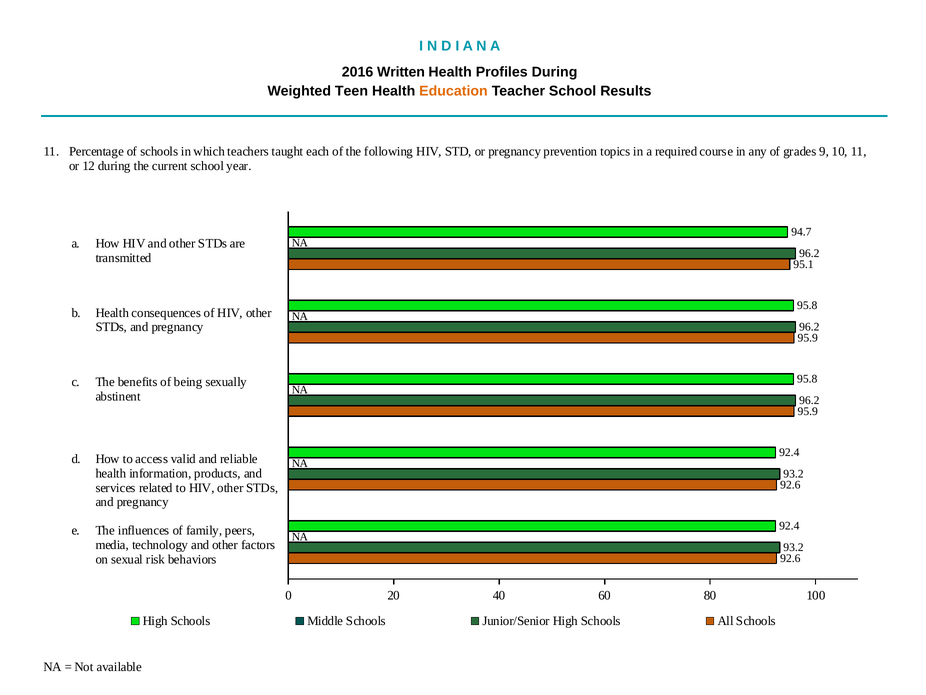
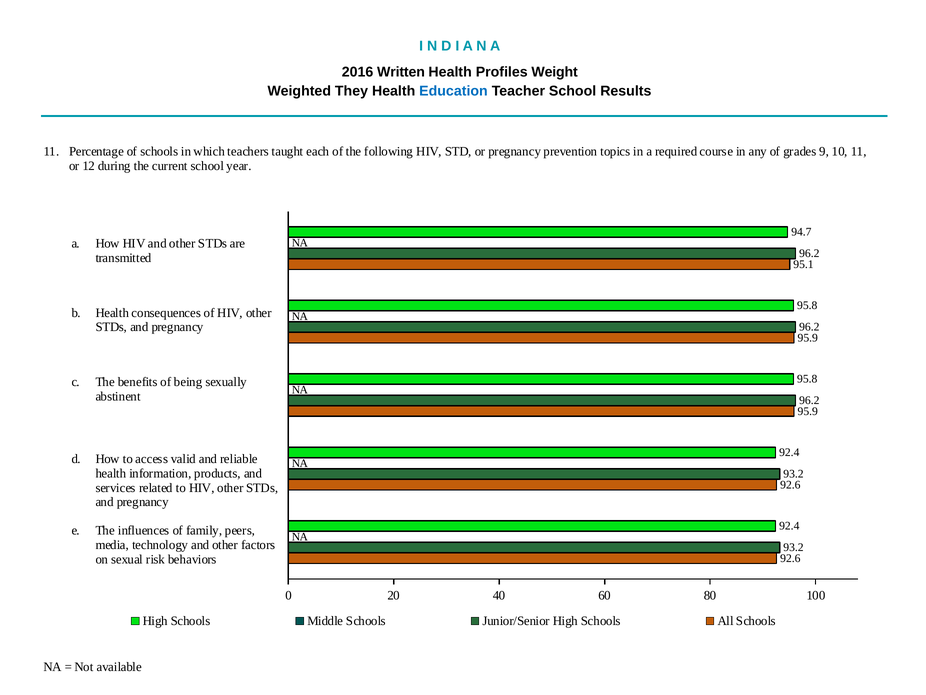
Profiles During: During -> Weight (555, 72)
Teen: Teen -> They (351, 91)
Education colour: orange -> blue (453, 91)
